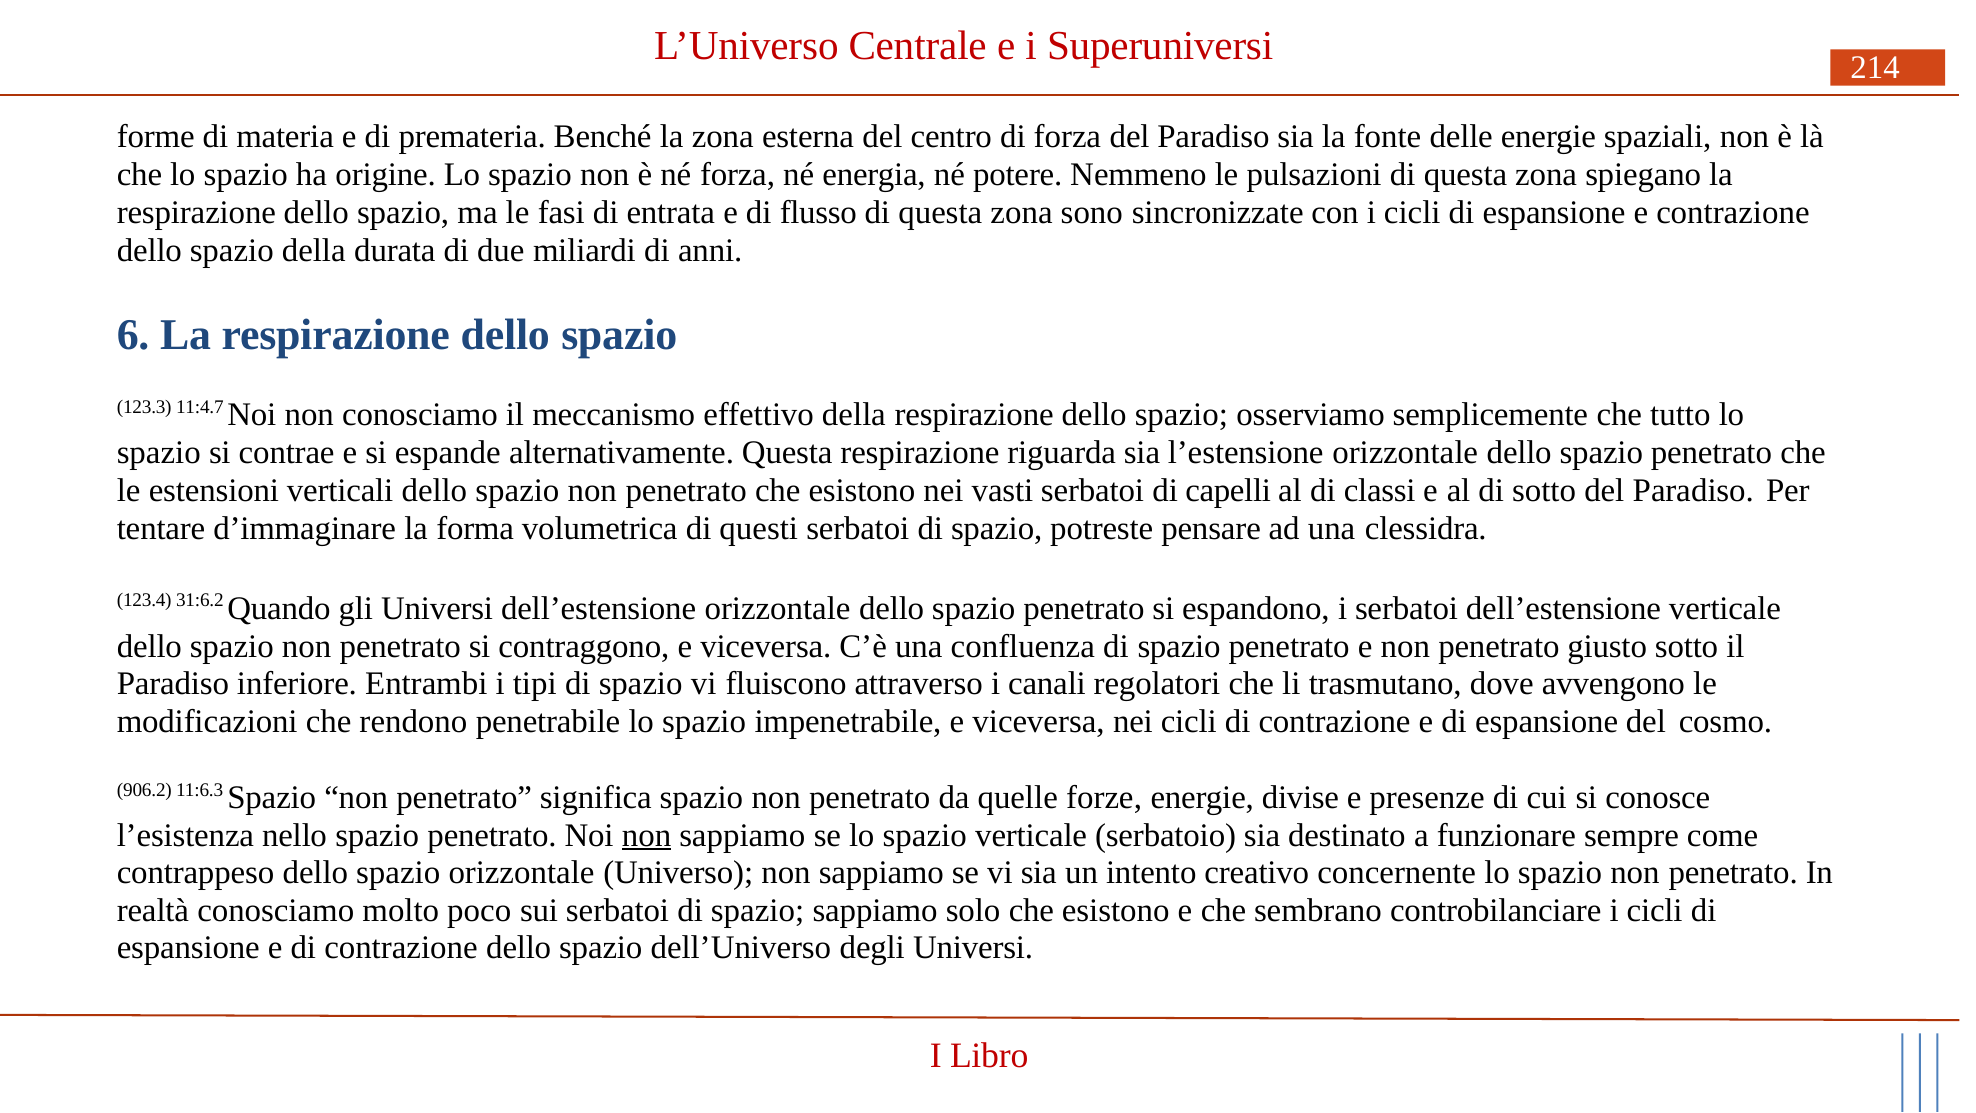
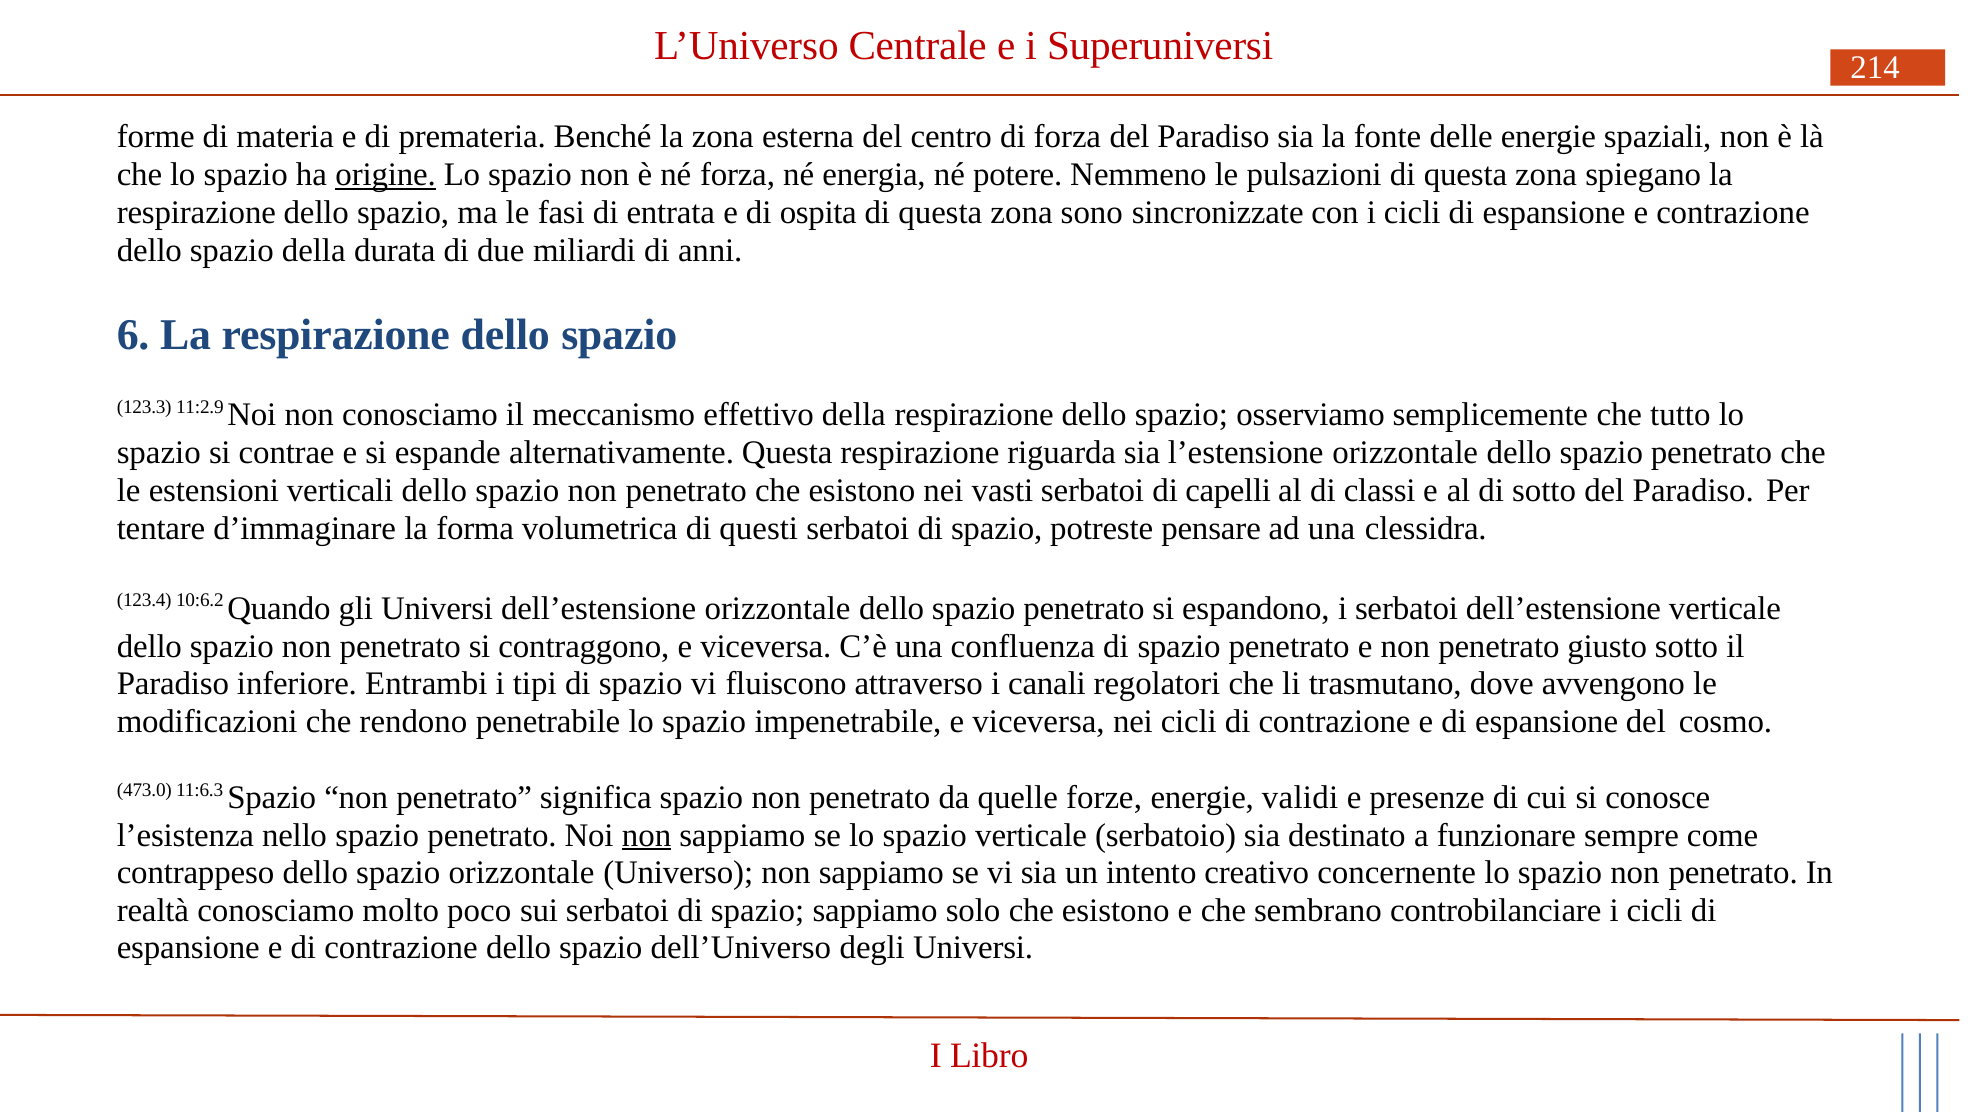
origine underline: none -> present (386, 175)
flusso: flusso -> ospita (818, 212)
11:4.7: 11:4.7 -> 11:2.9 (200, 407)
31:6.2: 31:6.2 -> 10:6.2 (200, 600)
906.2: 906.2 -> 473.0 (144, 790)
divise: divise -> validi (1300, 798)
